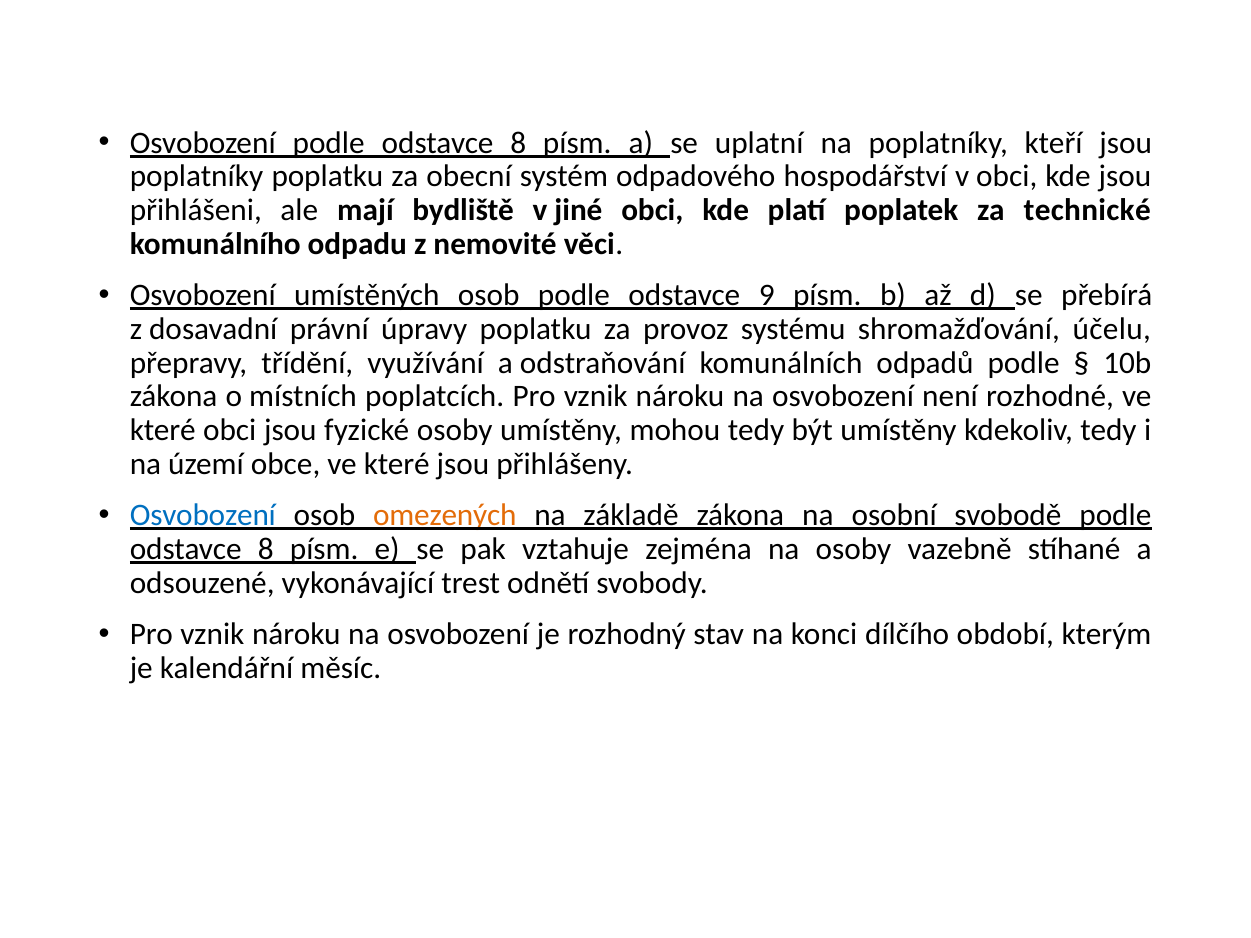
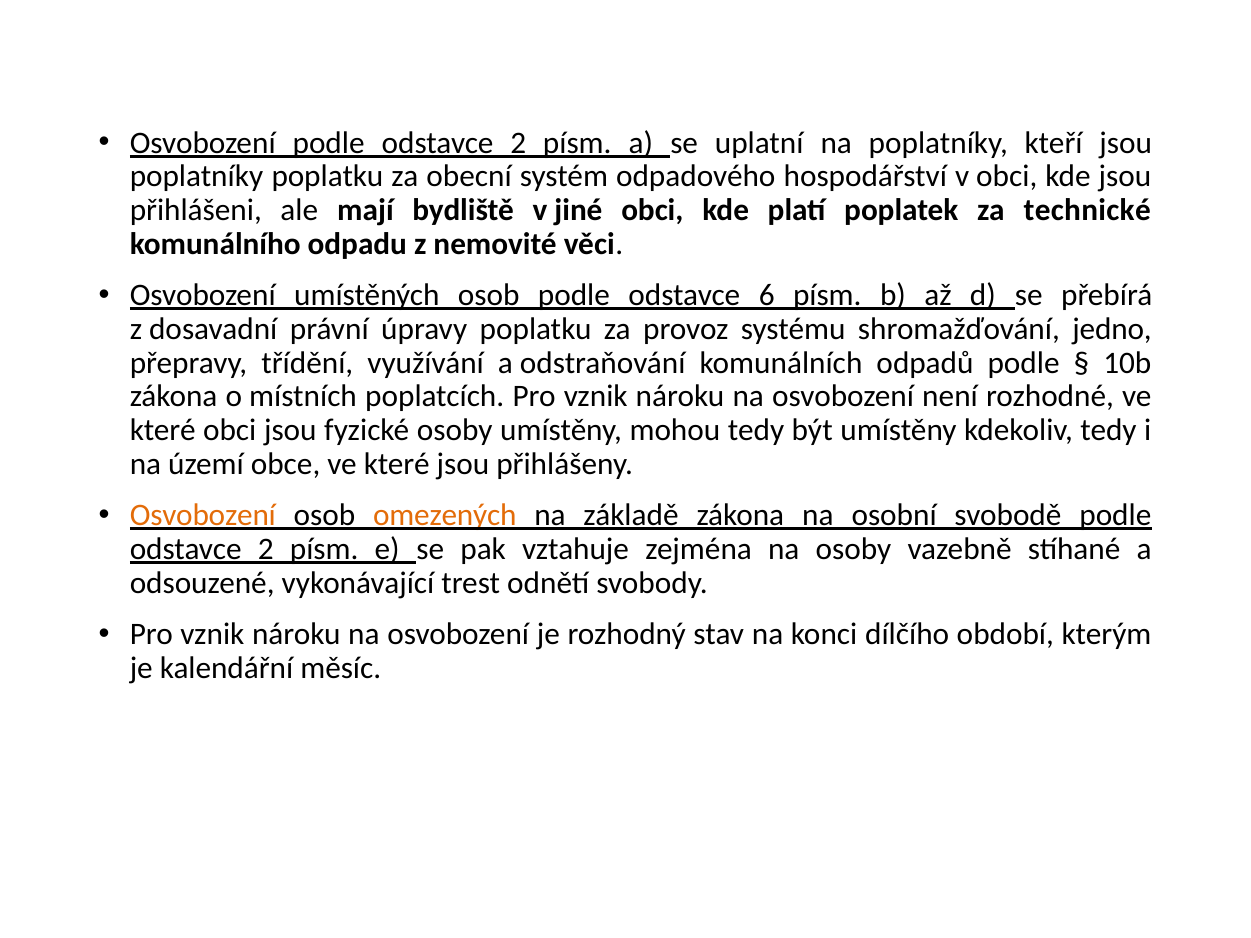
Osvobození podle odstavce 8: 8 -> 2 (518, 143)
9: 9 -> 6 (767, 295)
účelu: účelu -> jedno (1112, 329)
Osvobození colour: blue -> orange (203, 515)
8: 8 -> 2 (266, 549)
